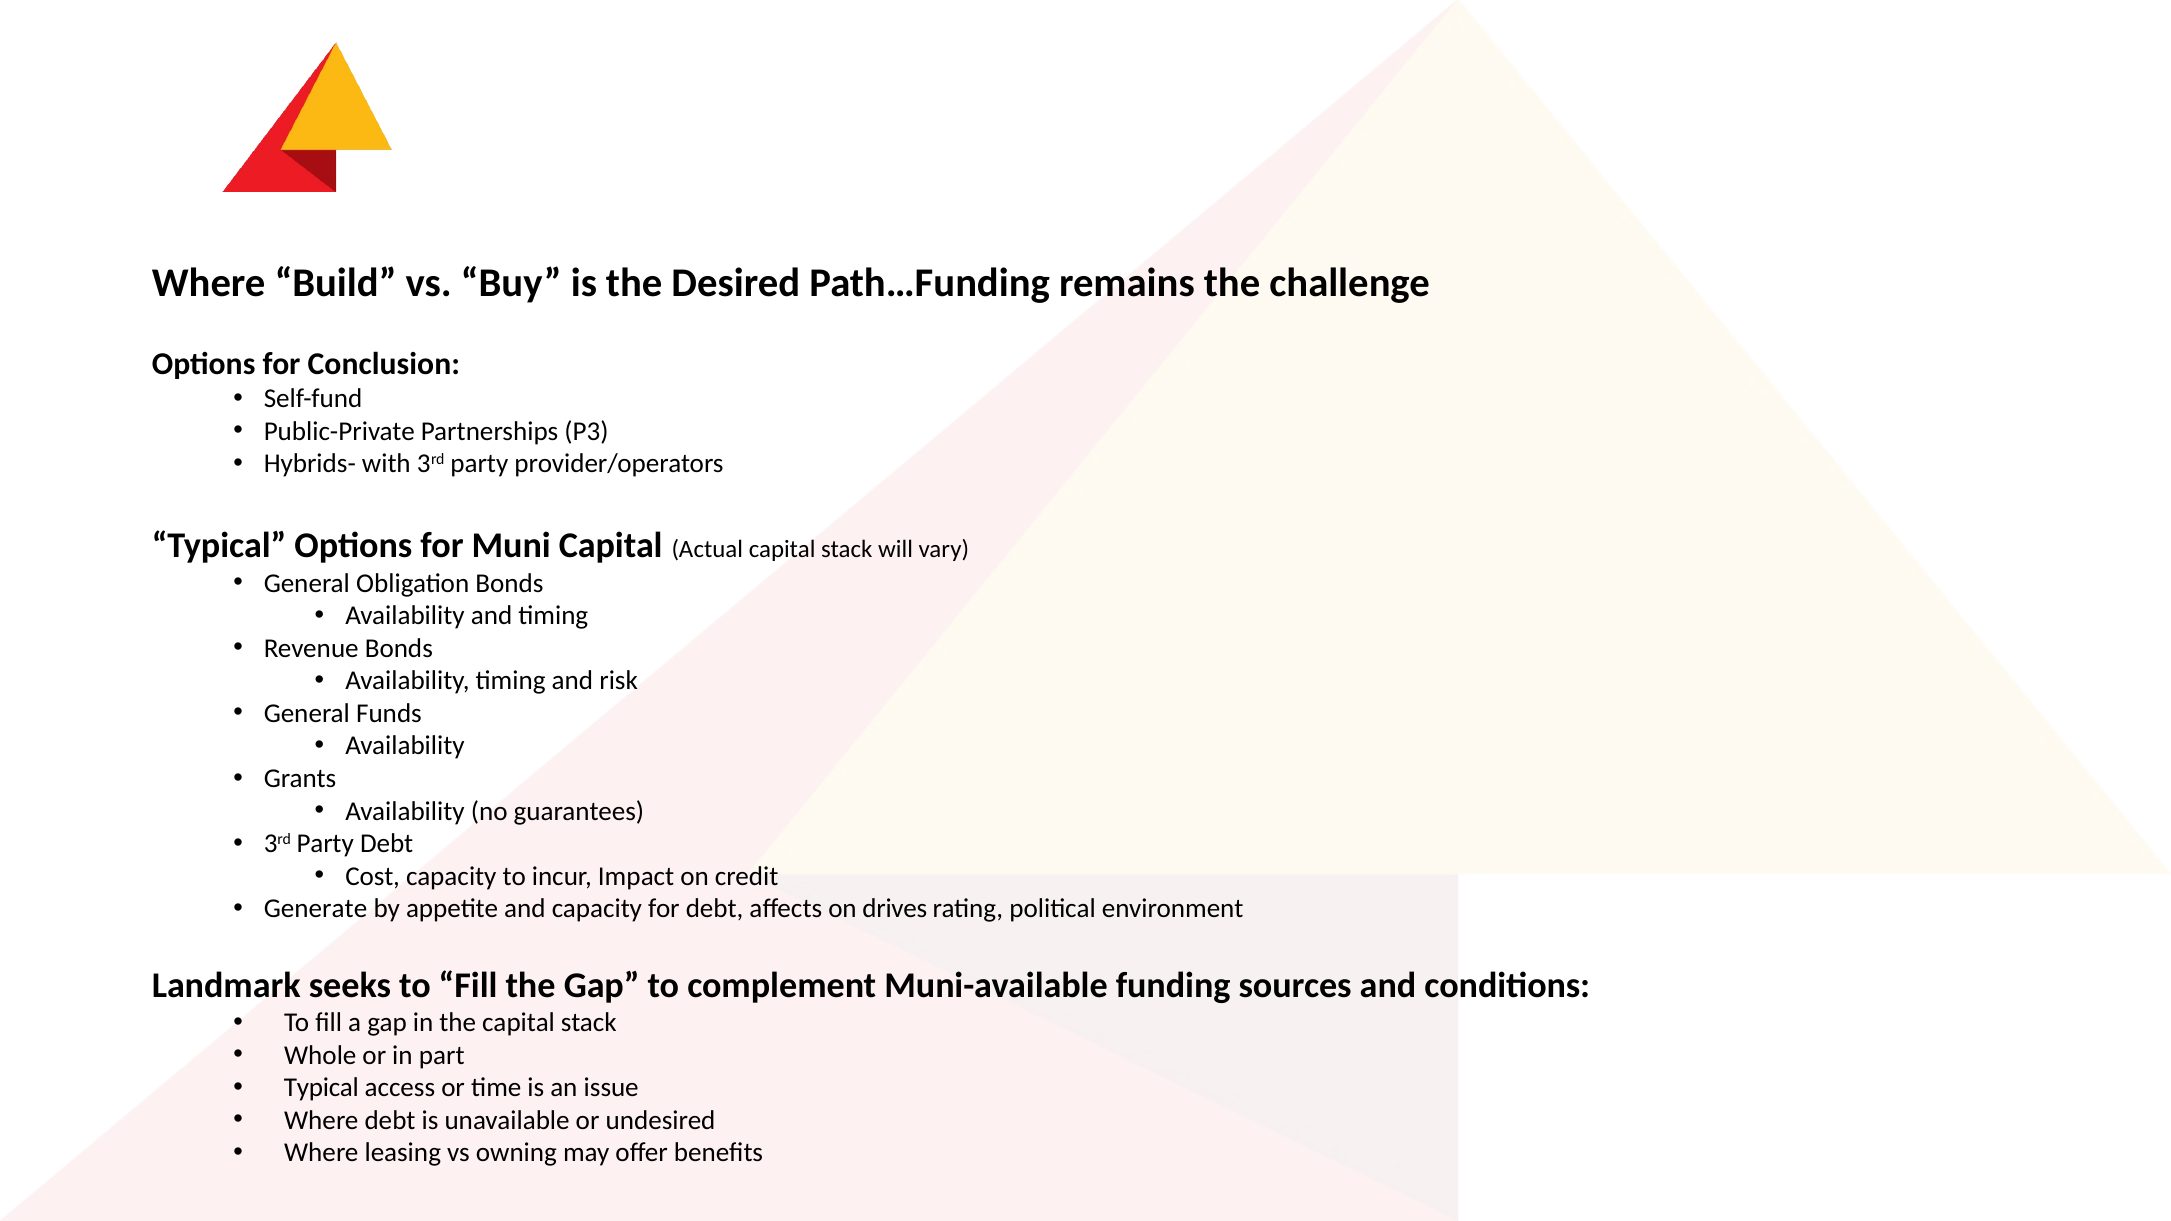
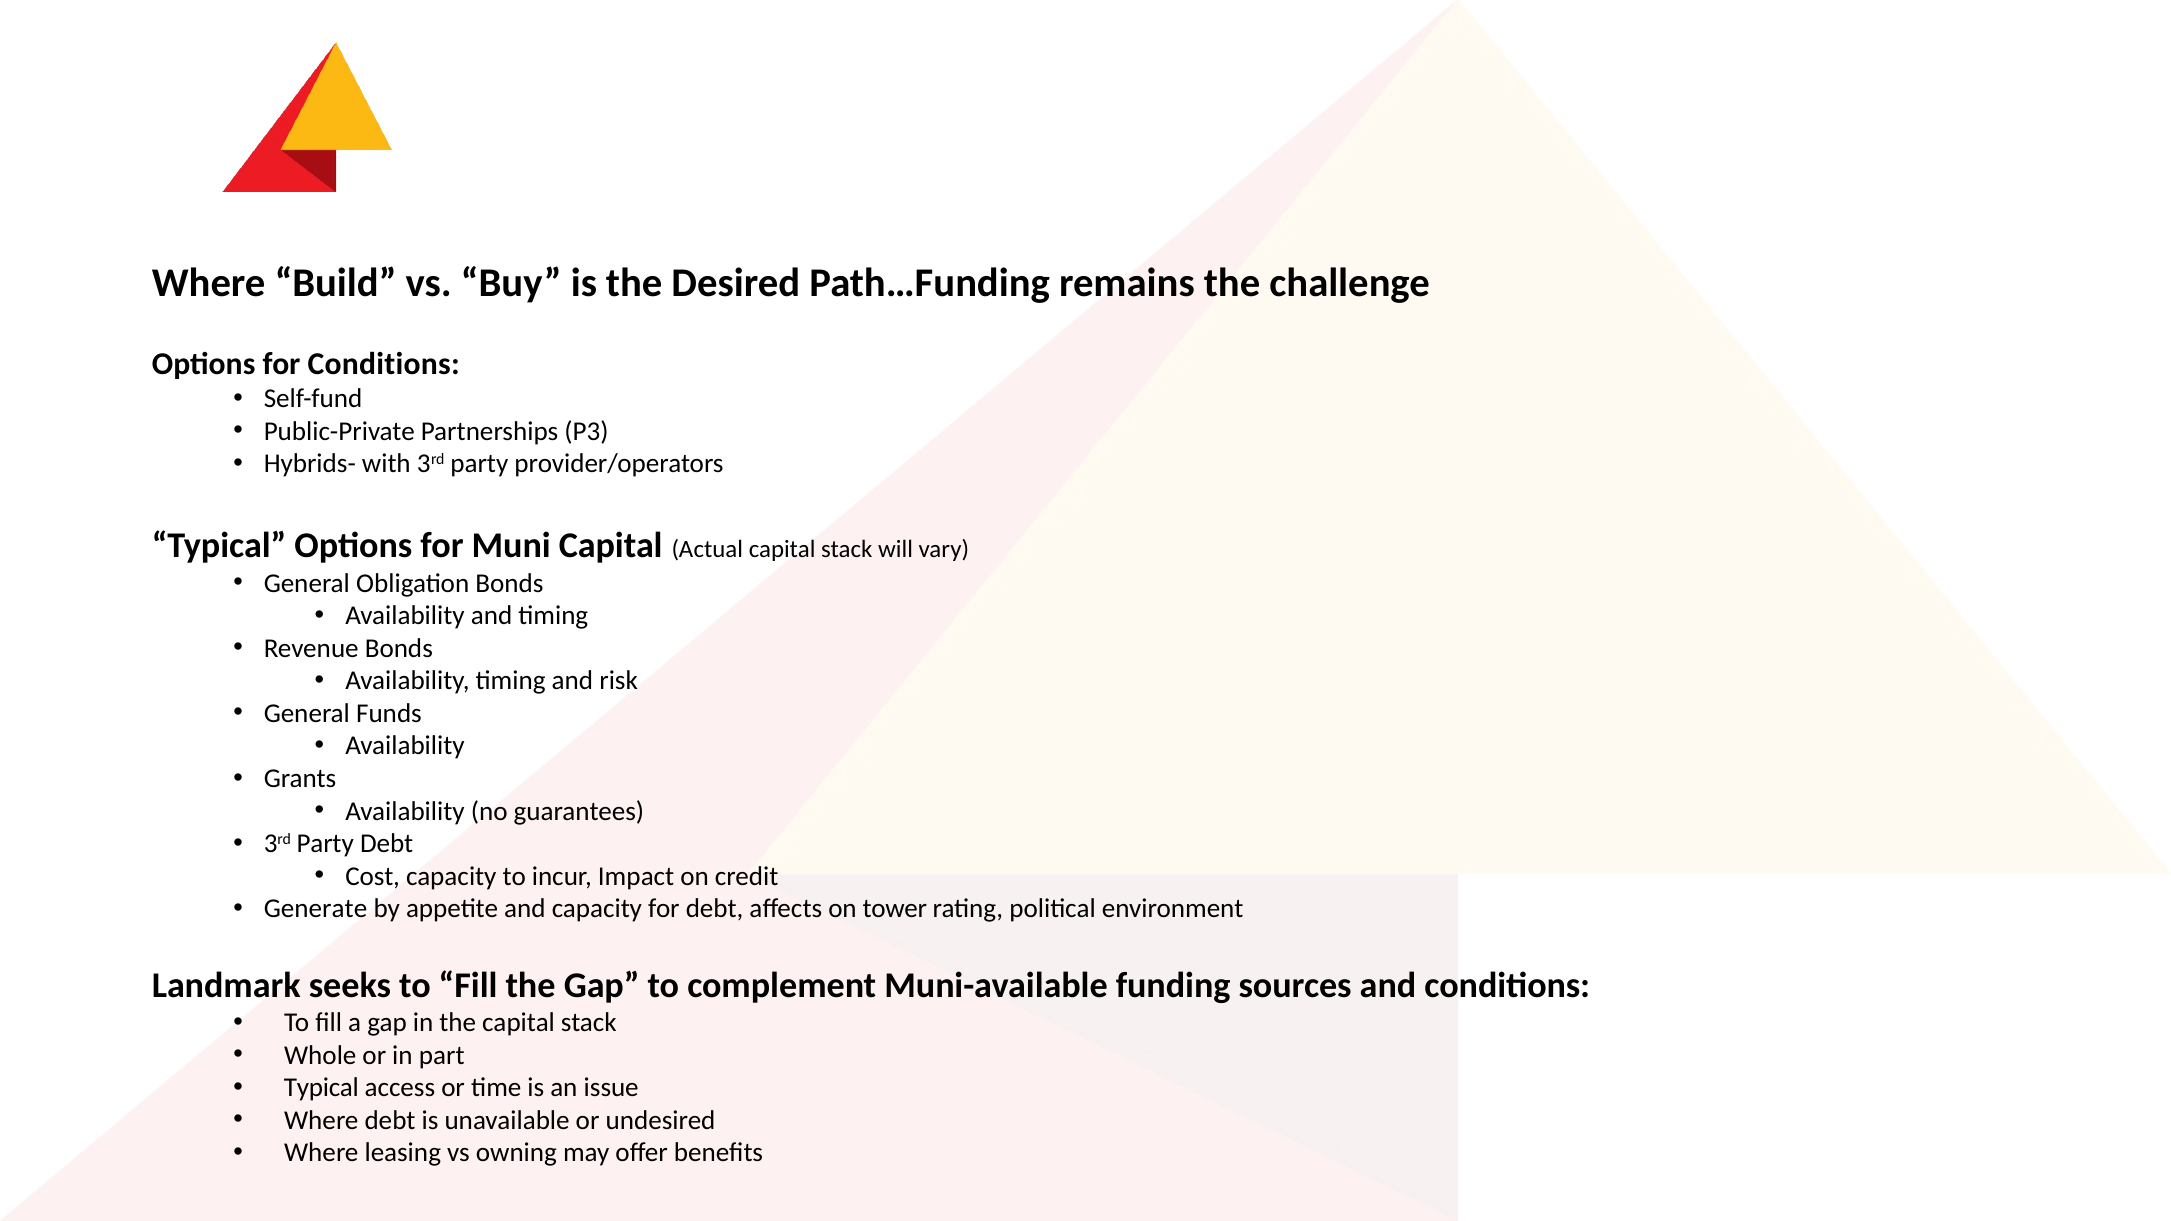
for Conclusion: Conclusion -> Conditions (384, 364)
drives: drives -> tower (895, 909)
